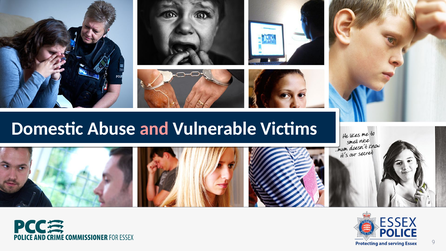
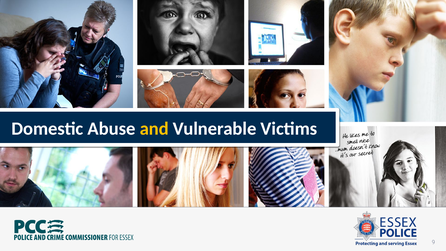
and colour: pink -> yellow (154, 129)
